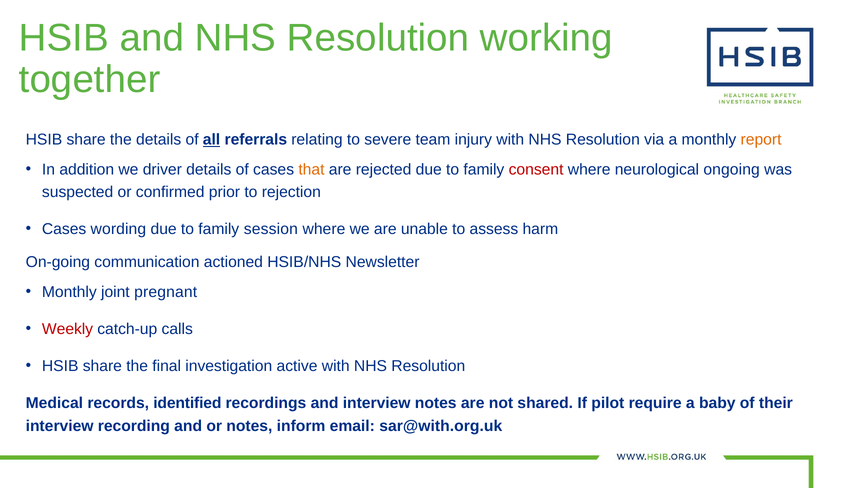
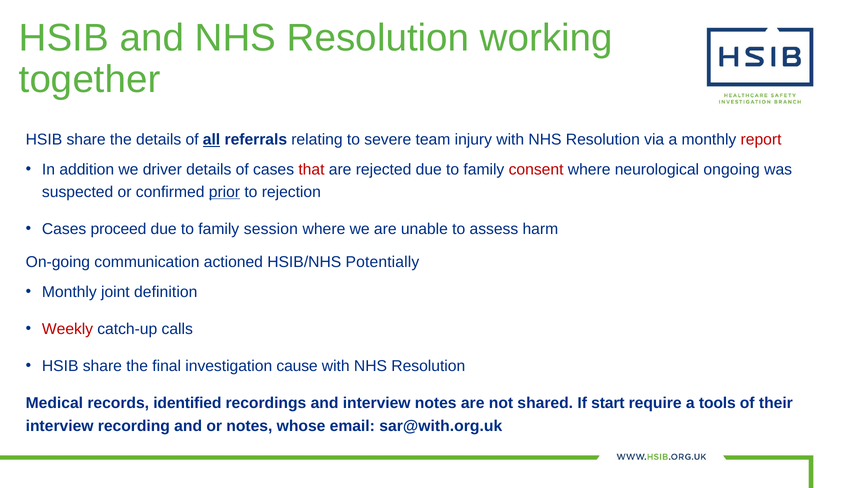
report colour: orange -> red (761, 140)
that colour: orange -> red (311, 170)
prior underline: none -> present (224, 192)
wording: wording -> proceed (119, 229)
Newsletter: Newsletter -> Potentially (382, 262)
pregnant: pregnant -> definition (166, 292)
active: active -> cause (297, 366)
pilot: pilot -> start (608, 404)
baby: baby -> tools (717, 404)
inform: inform -> whose (301, 426)
